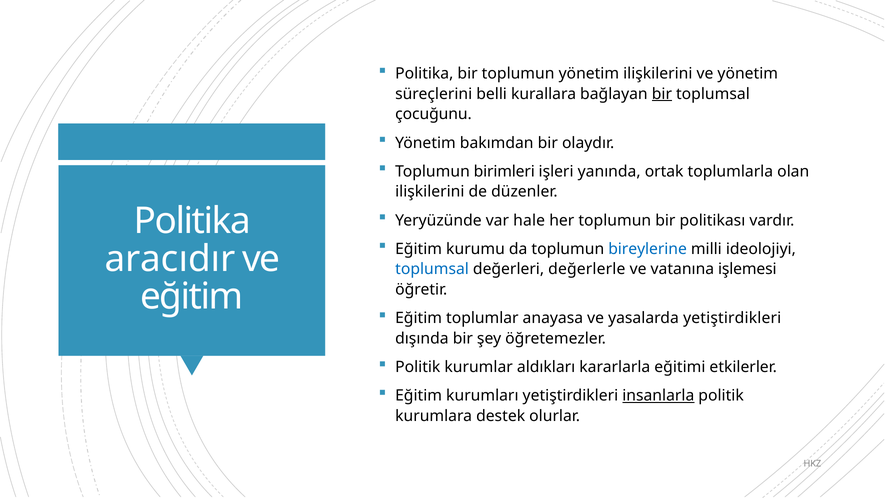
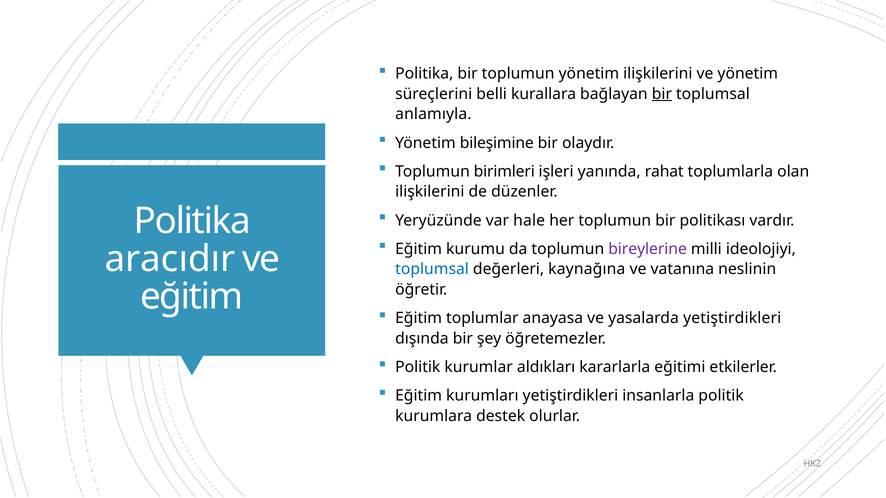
çocuğunu: çocuğunu -> anlamıyla (433, 114)
bakımdan: bakımdan -> bileşimine (497, 143)
ortak: ortak -> rahat (664, 172)
bireylerine colour: blue -> purple (648, 249)
değerlerle: değerlerle -> kaynağına (587, 269)
işlemesi: işlemesi -> neslinin (747, 269)
insanlarla underline: present -> none (658, 396)
